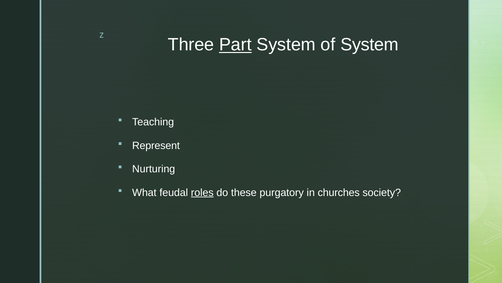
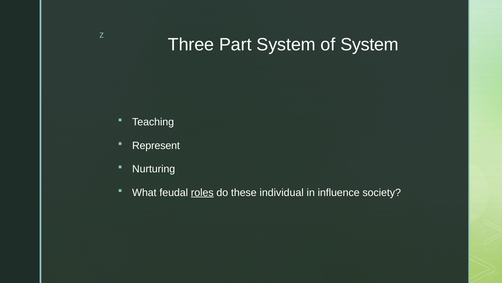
Part underline: present -> none (235, 45)
purgatory: purgatory -> individual (282, 192)
churches: churches -> influence (339, 192)
